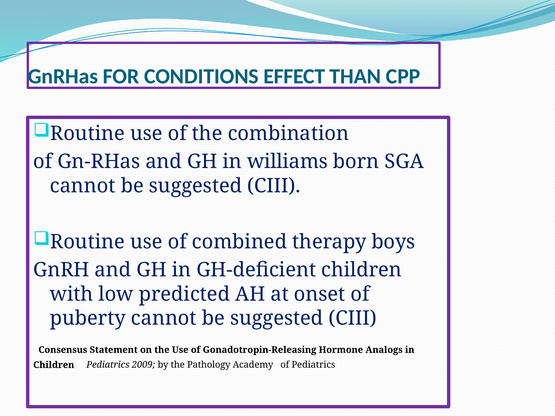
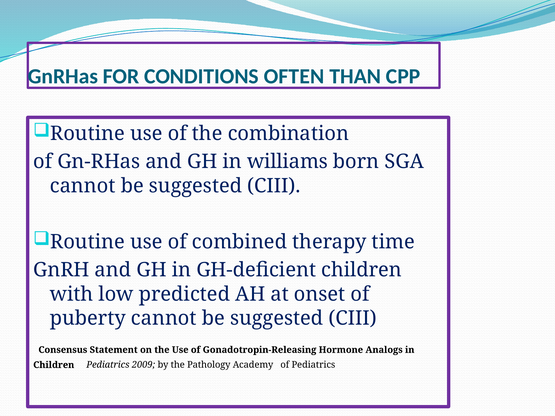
EFFECT: EFFECT -> OFTEN (294, 76)
boys: boys -> time (393, 242)
